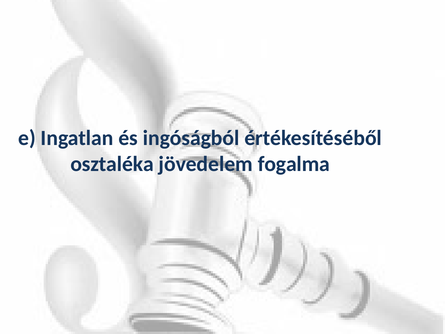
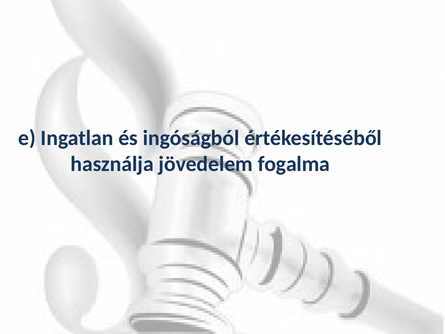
osztaléka: osztaléka -> használja (112, 164)
